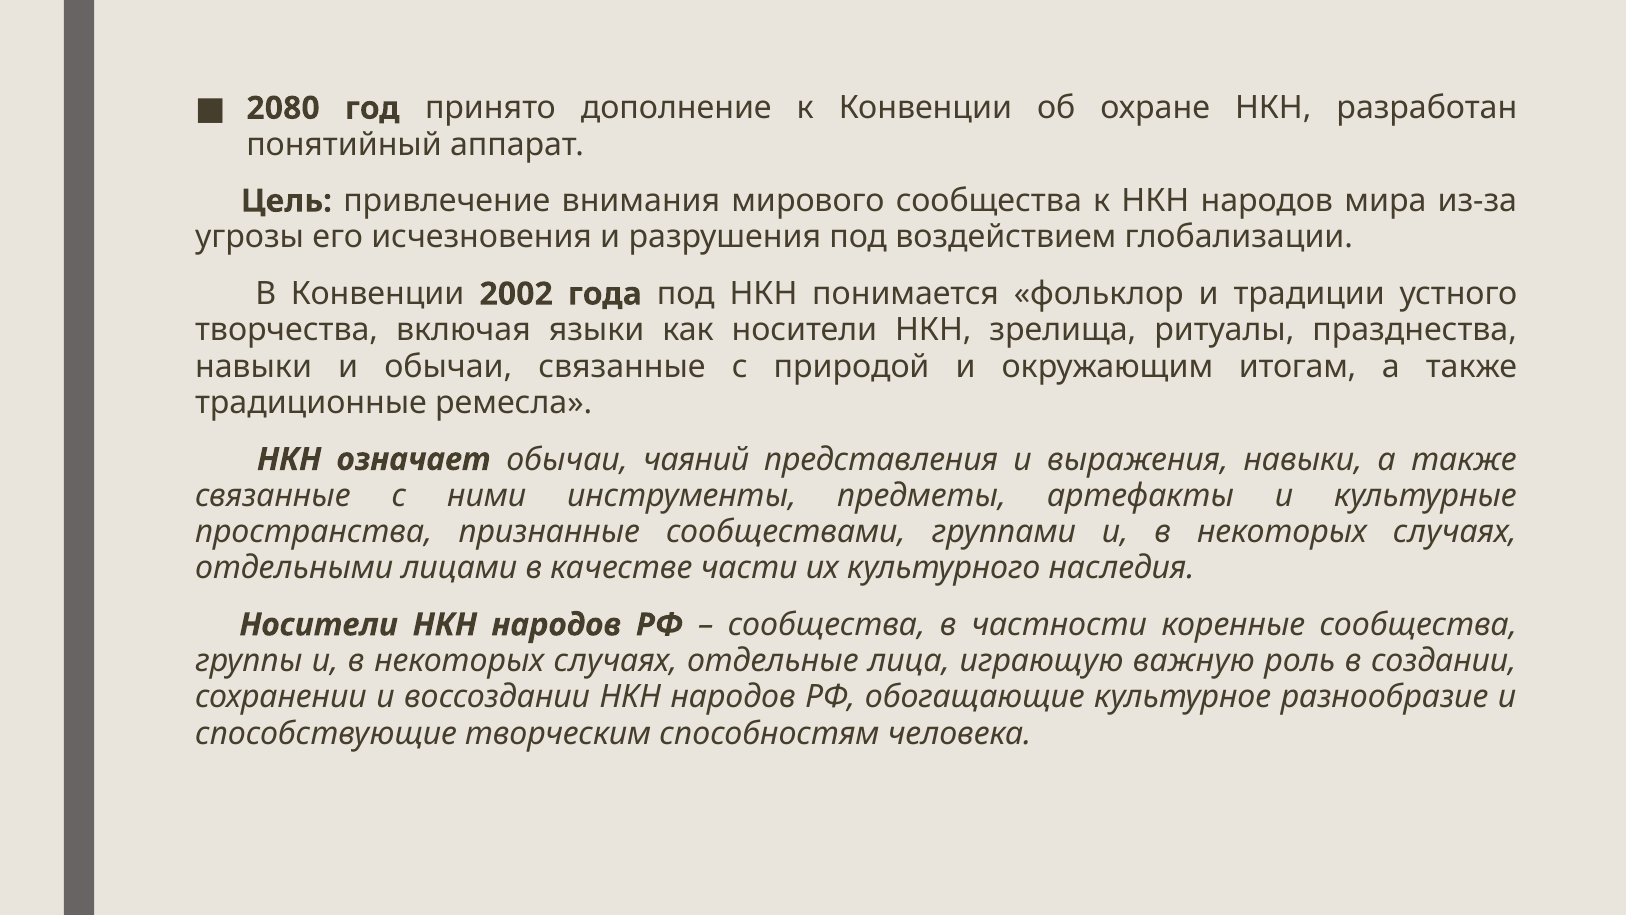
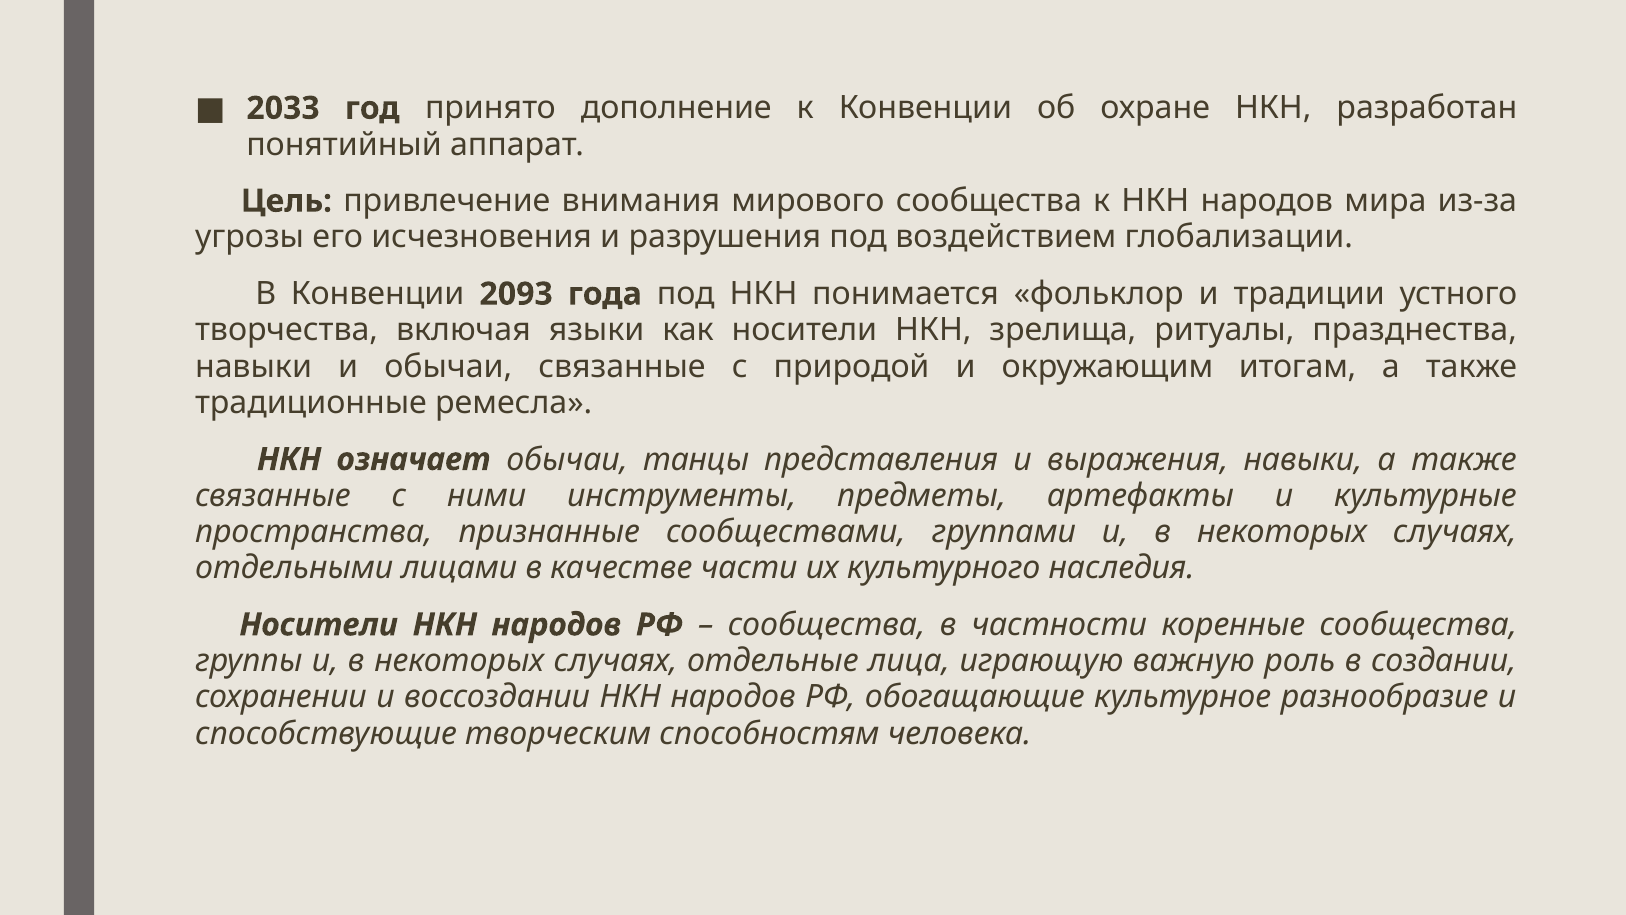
2080: 2080 -> 2033 (283, 108)
2002: 2002 -> 2093 (516, 294)
чаяний: чаяний -> танцы (696, 459)
